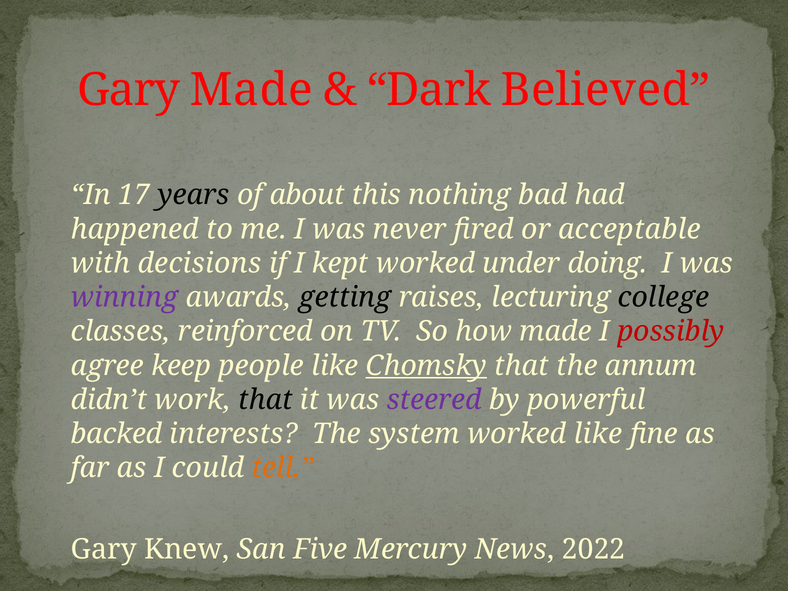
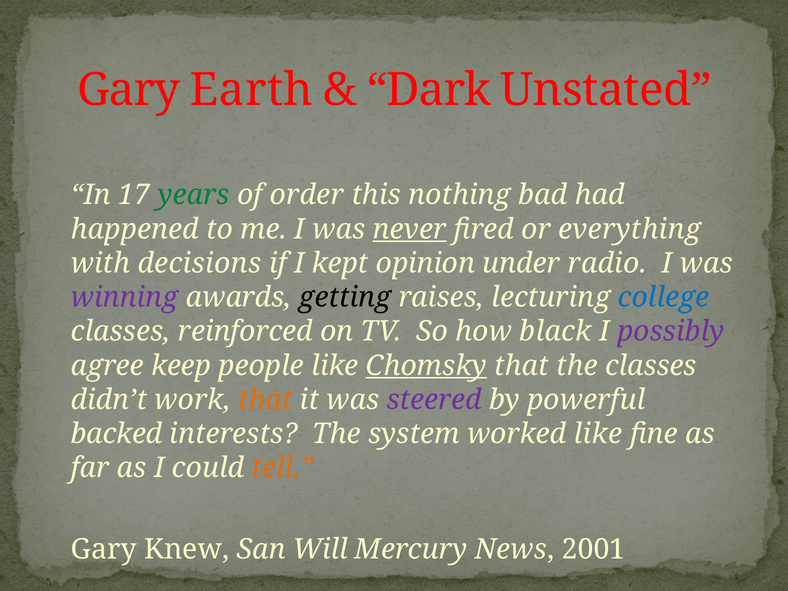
Gary Made: Made -> Earth (251, 90)
Believed: Believed -> Unstated (606, 90)
years colour: black -> green (194, 195)
about: about -> order (307, 195)
never underline: none -> present (409, 229)
acceptable: acceptable -> everything (630, 229)
kept worked: worked -> opinion (426, 263)
doing: doing -> radio (607, 263)
college colour: black -> blue (663, 297)
how made: made -> black (556, 332)
possibly colour: red -> purple (671, 332)
the annum: annum -> classes (651, 366)
that colour: black -> orange (265, 400)
Five: Five -> Will (320, 549)
2022: 2022 -> 2001 (594, 549)
